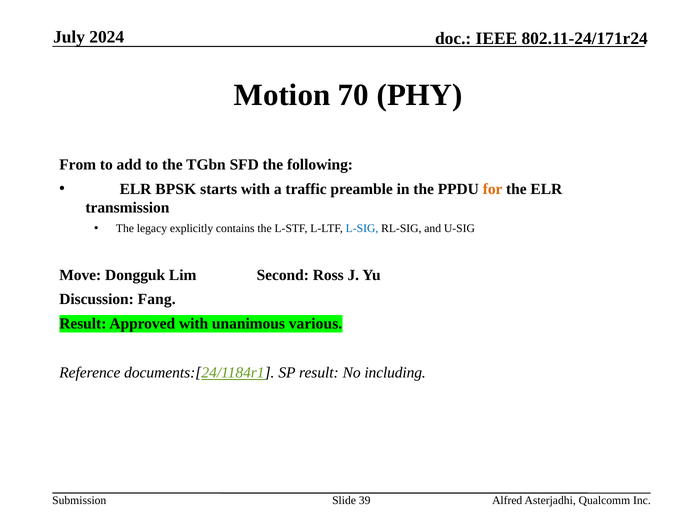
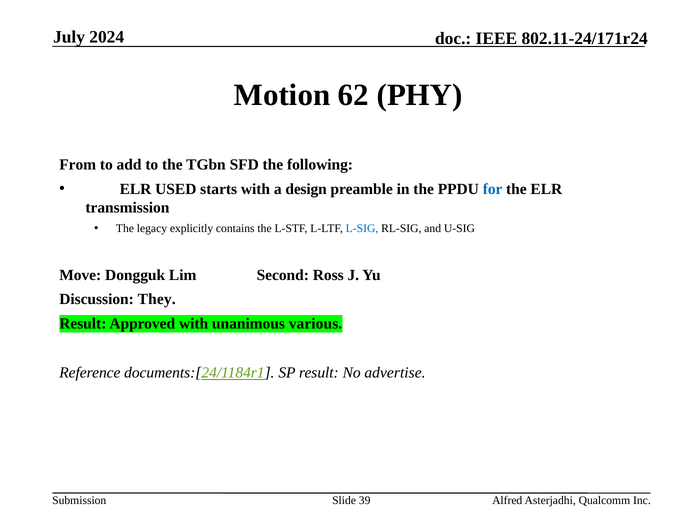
70: 70 -> 62 (353, 95)
BPSK: BPSK -> USED (176, 189)
traffic: traffic -> design (306, 189)
for colour: orange -> blue (493, 189)
Fang: Fang -> They (157, 300)
including: including -> advertise (395, 373)
